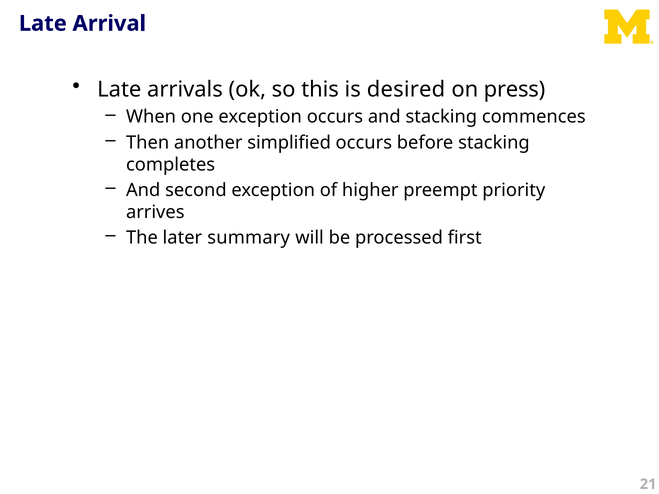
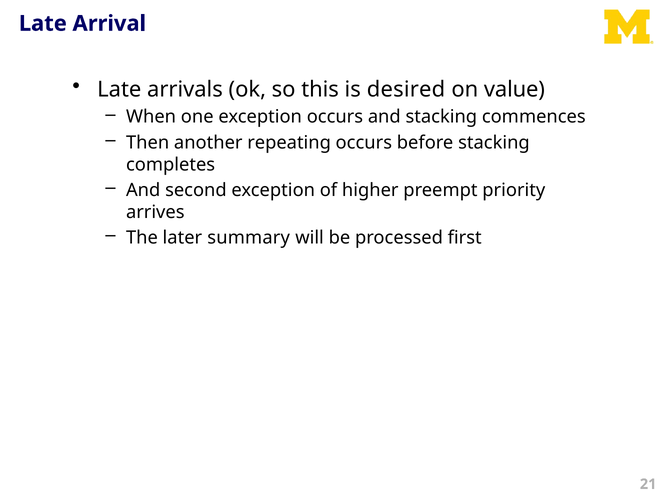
press: press -> value (514, 89)
simplified: simplified -> repeating (289, 143)
